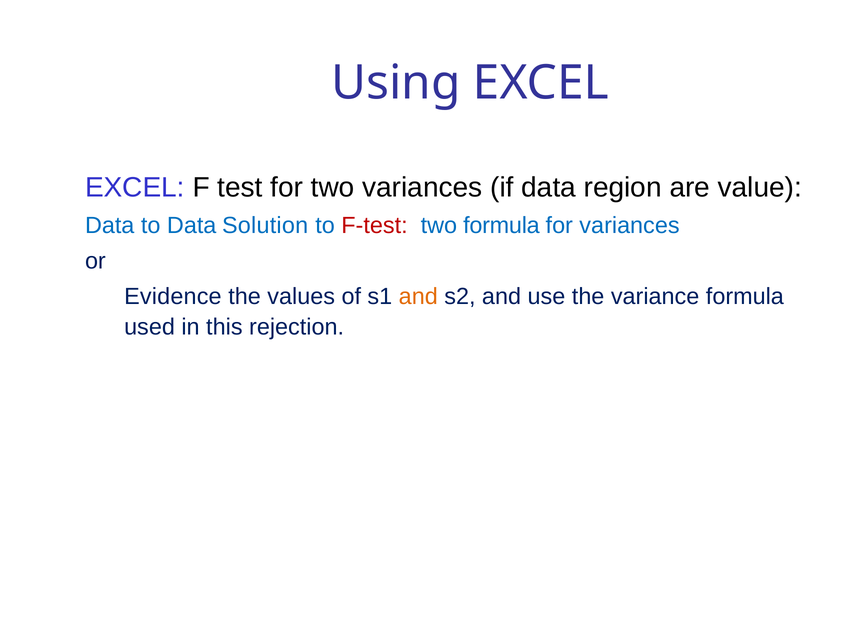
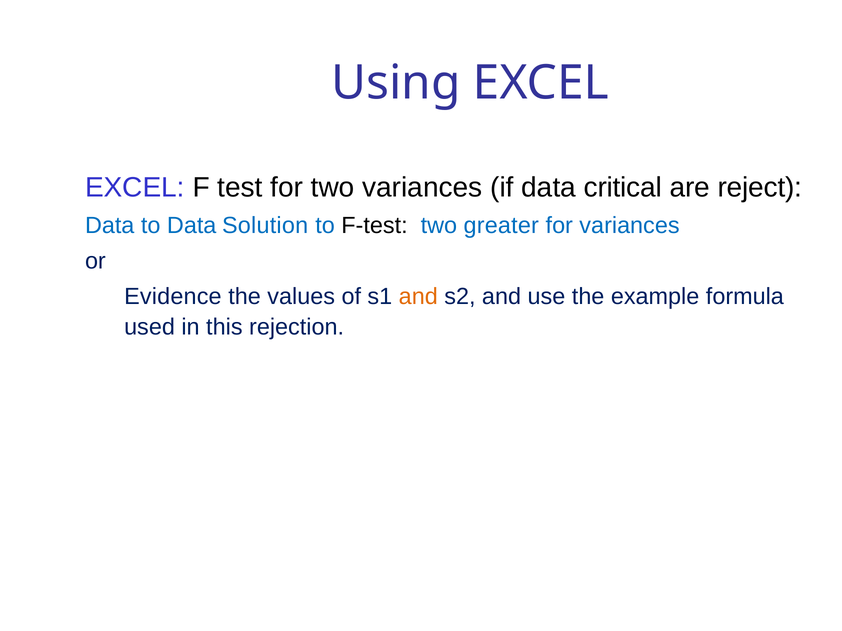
region: region -> critical (623, 187)
value: value -> reject (760, 187)
F-test colour: red -> black (374, 225)
two formula: formula -> greater (501, 225)
variance: variance -> example (655, 297)
